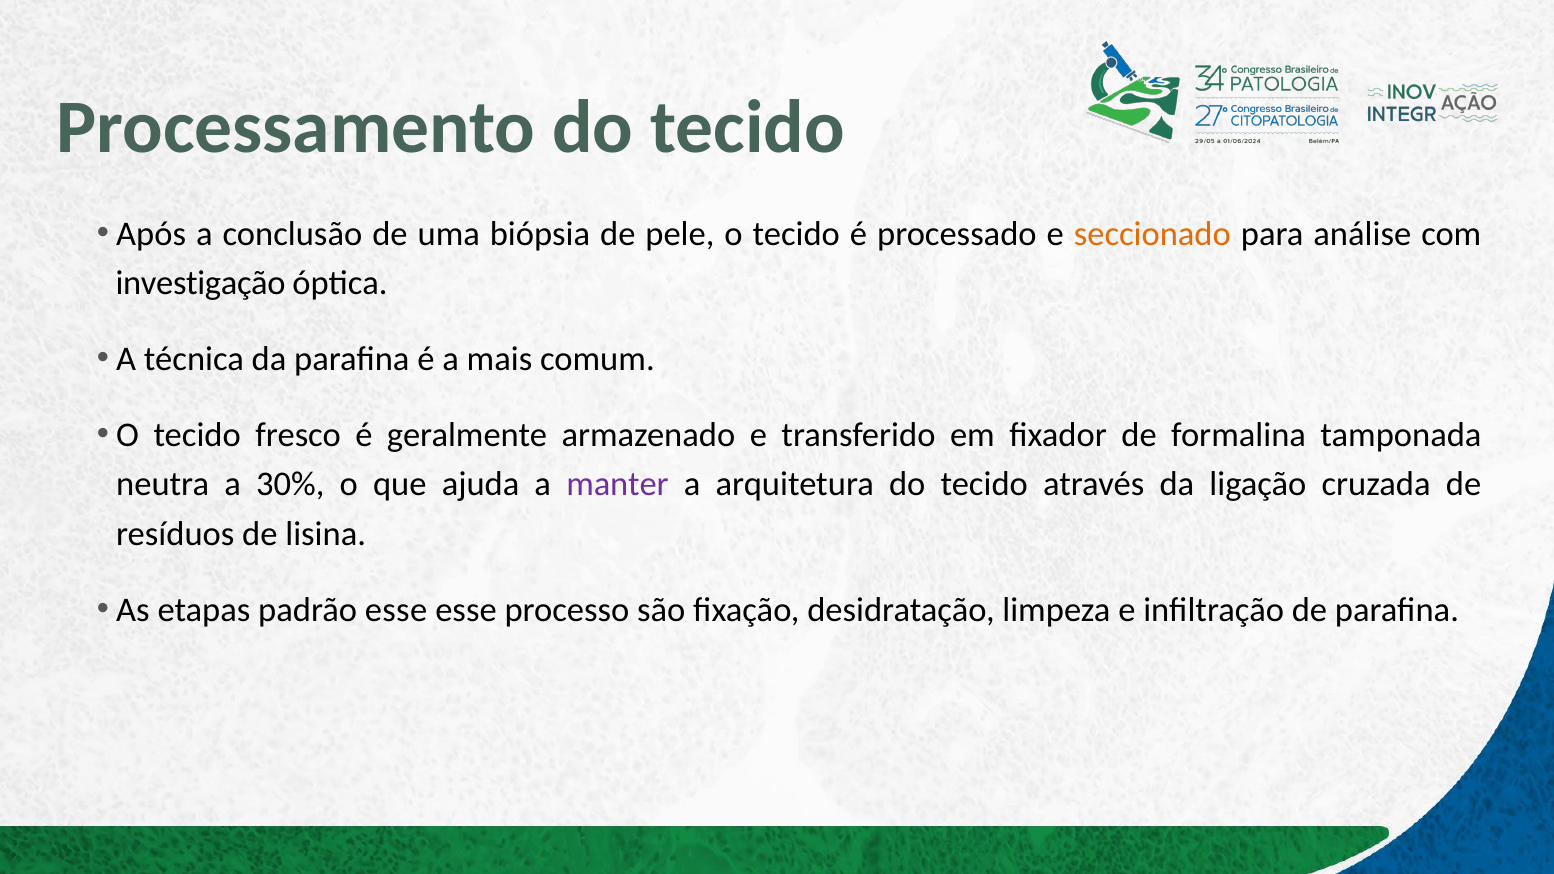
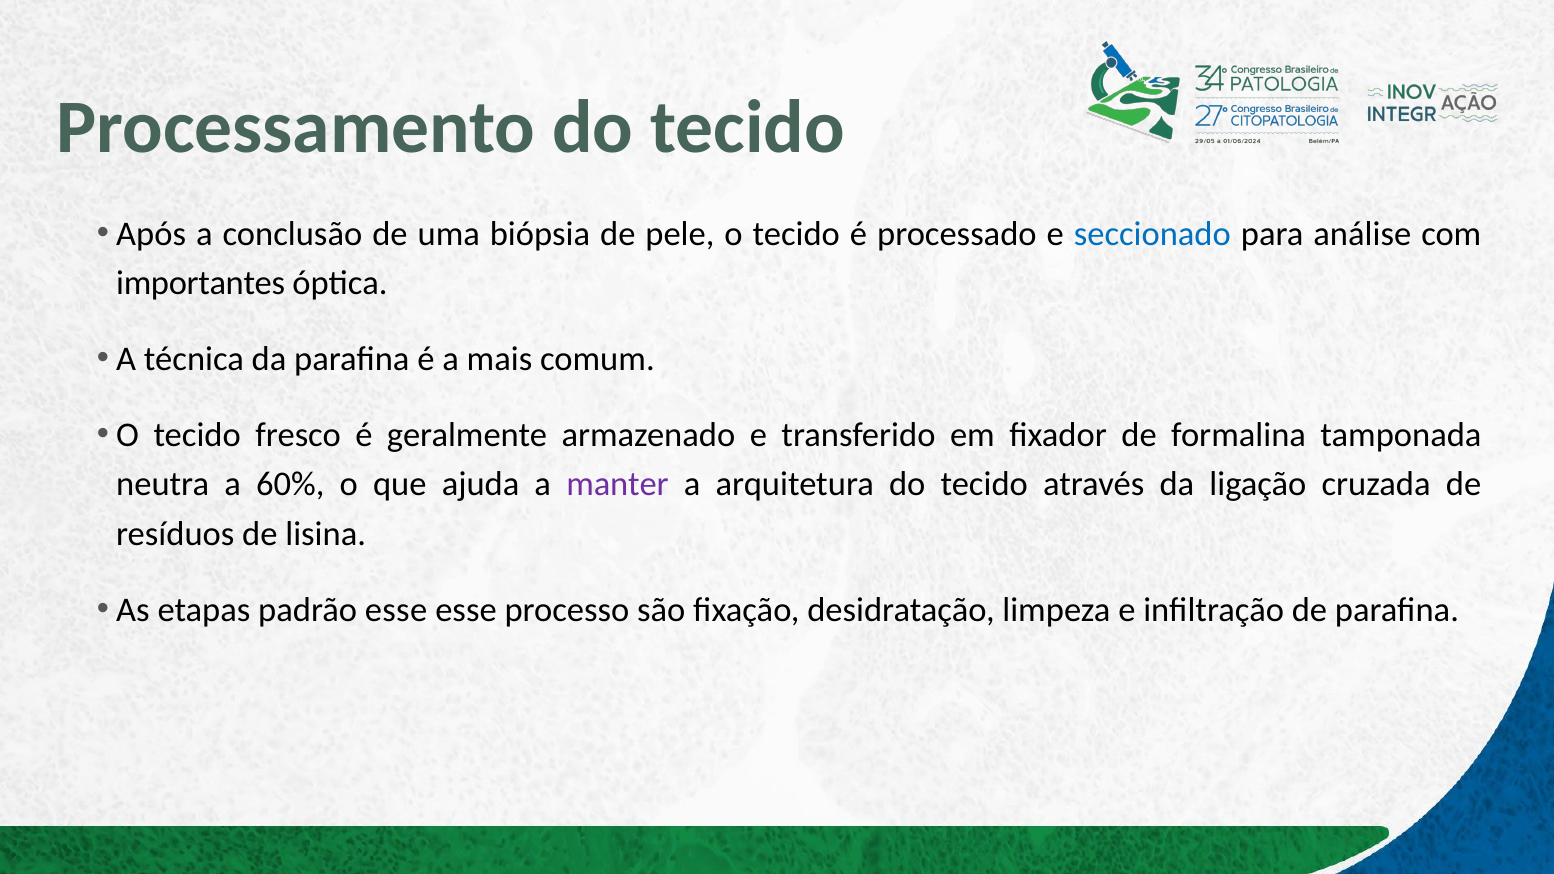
seccionado colour: orange -> blue (1152, 234)
investigação: investigação -> importantes (201, 284)
30%: 30% -> 60% (290, 485)
